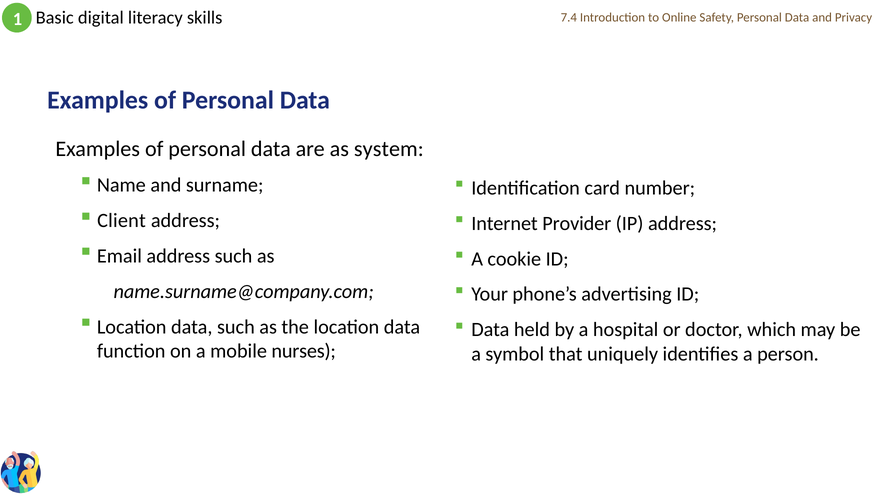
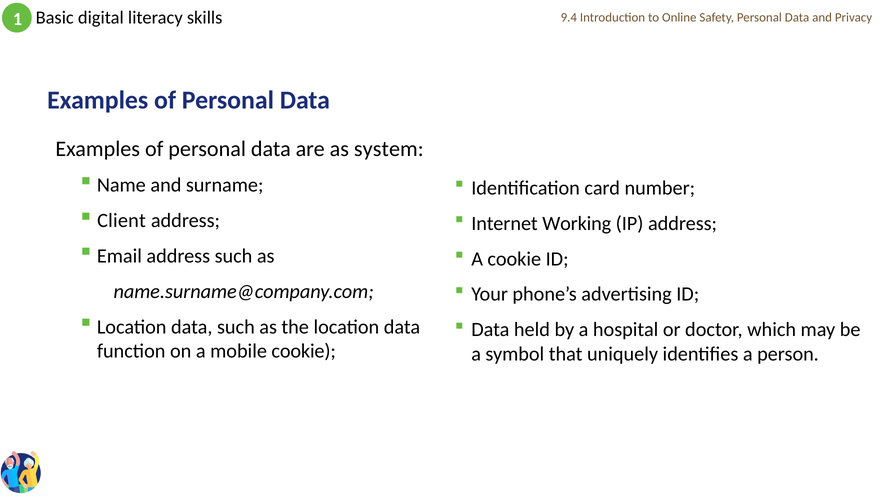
7.4: 7.4 -> 9.4 (569, 17)
Provider: Provider -> Working (577, 223)
mobile nurses: nurses -> cookie (304, 351)
